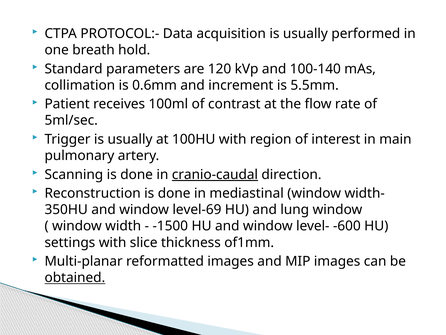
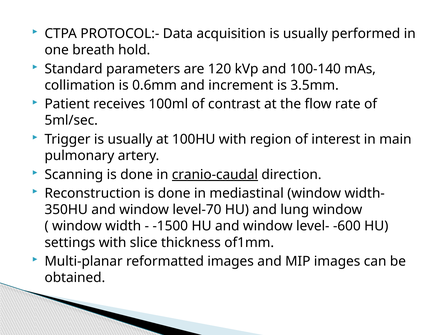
5.5mm: 5.5mm -> 3.5mm (315, 85)
level-69: level-69 -> level-70 (197, 209)
obtained underline: present -> none (75, 277)
